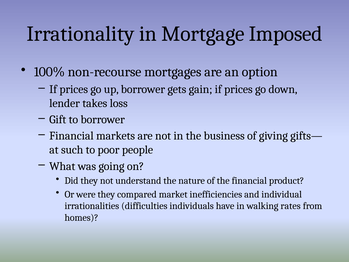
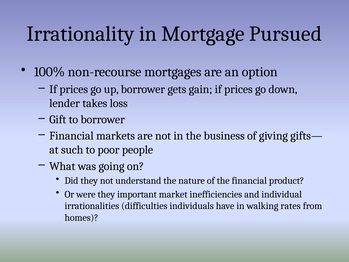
Imposed: Imposed -> Pursued (285, 34)
compared: compared -> important (137, 194)
